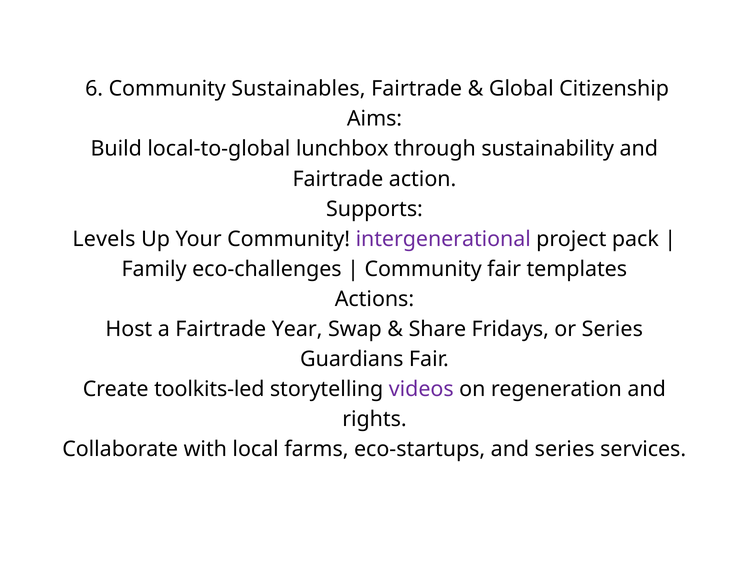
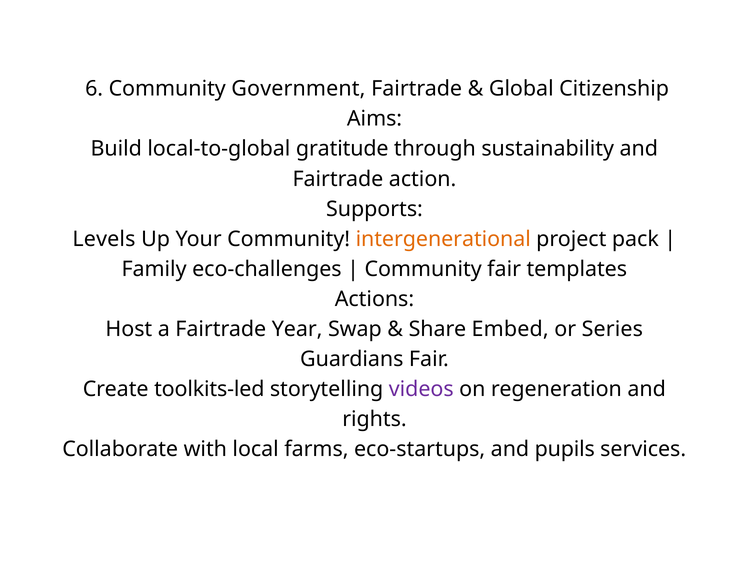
Sustainables: Sustainables -> Government (298, 89)
lunchbox: lunchbox -> gratitude (342, 149)
intergenerational colour: purple -> orange (443, 239)
Fridays: Fridays -> Embed (510, 329)
and series: series -> pupils (565, 449)
